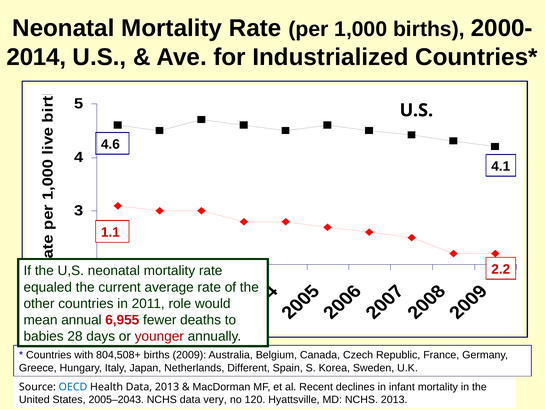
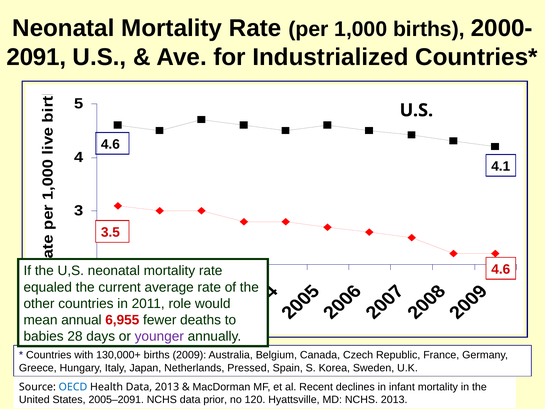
2014: 2014 -> 2091 (36, 57)
1.1: 1.1 -> 3.5 (110, 232)
2.2: 2.2 -> 4.6 (501, 269)
younger colour: red -> purple (159, 336)
804,508+: 804,508+ -> 130,000+ (118, 355)
Different: Different -> Pressed (248, 368)
2005–2043: 2005–2043 -> 2005–2091 (116, 399)
very: very -> prior (215, 399)
